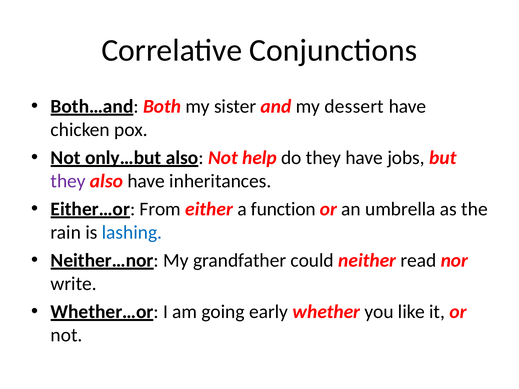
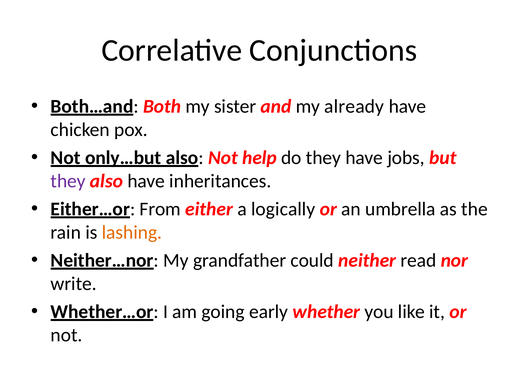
dessert: dessert -> already (354, 106)
function: function -> logically (283, 209)
lashing colour: blue -> orange (132, 233)
